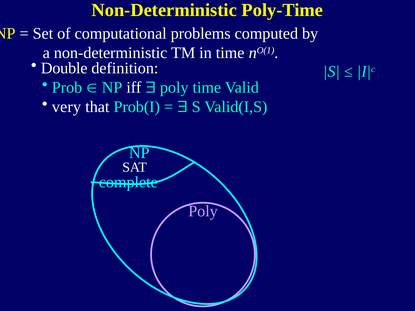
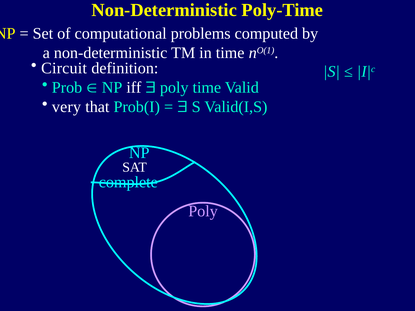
Double: Double -> Circuit (64, 68)
